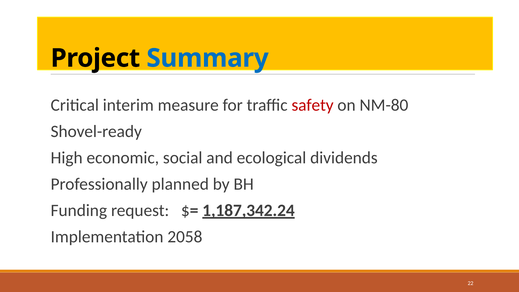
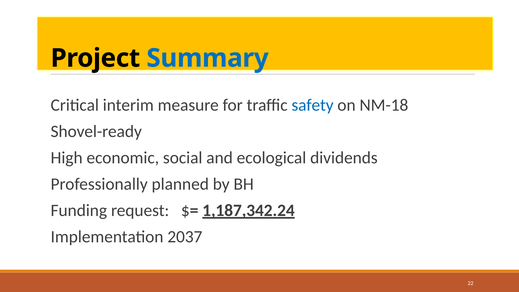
safety colour: red -> blue (313, 105)
NM-80: NM-80 -> NM-18 (384, 105)
2058: 2058 -> 2037 (185, 237)
